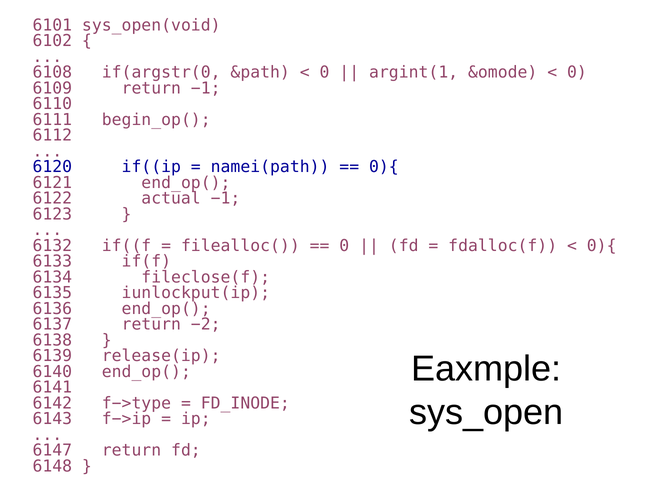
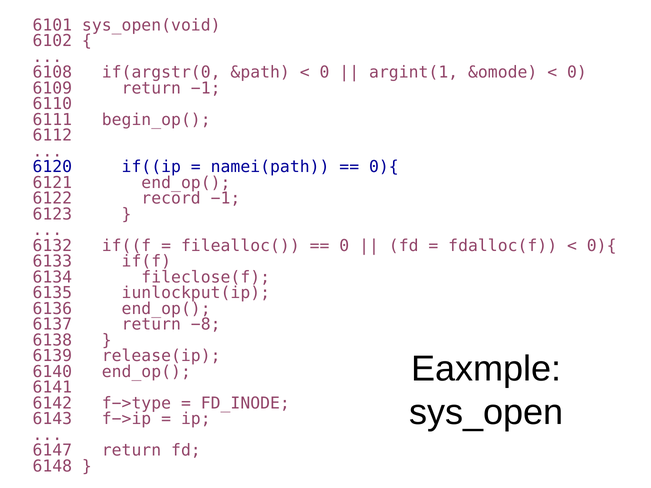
actual: actual -> record (171, 198)
−2: −2 -> −8 (206, 325)
